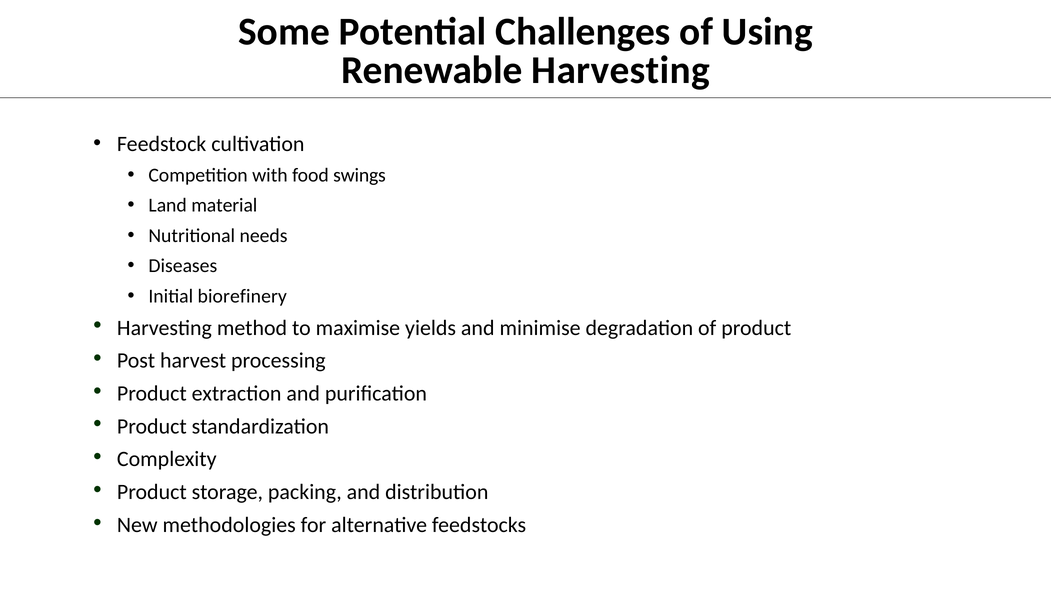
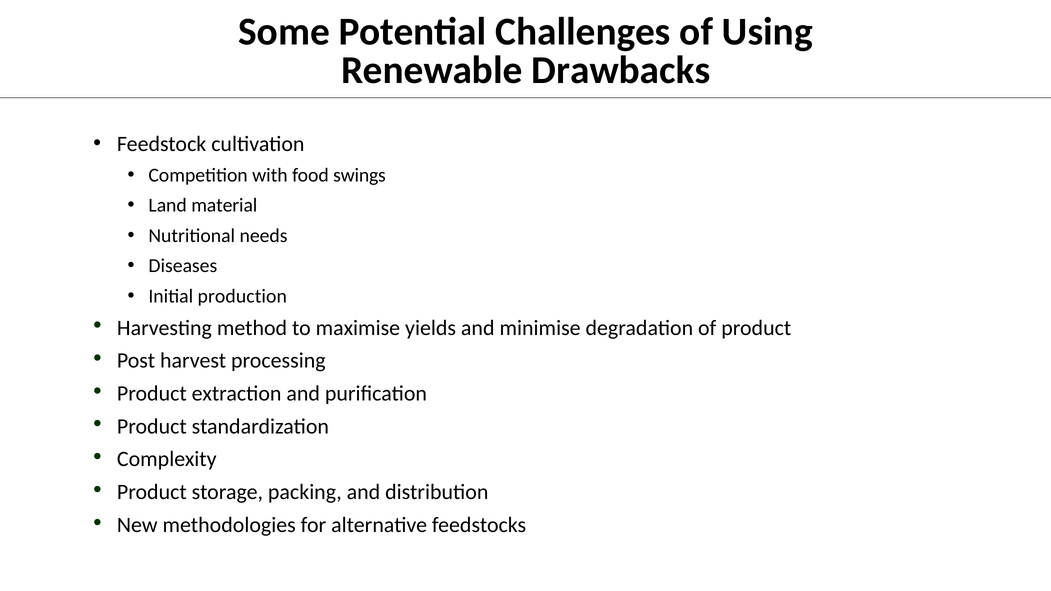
Renewable Harvesting: Harvesting -> Drawbacks (621, 70)
biorefinery: biorefinery -> production (242, 296)
